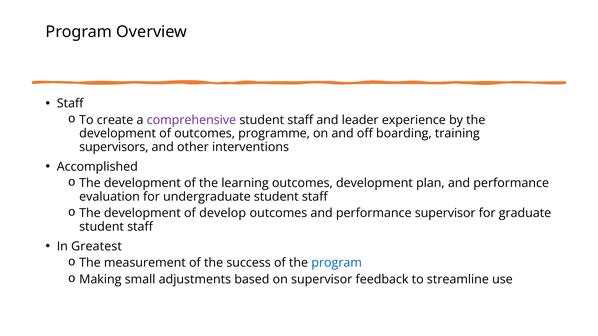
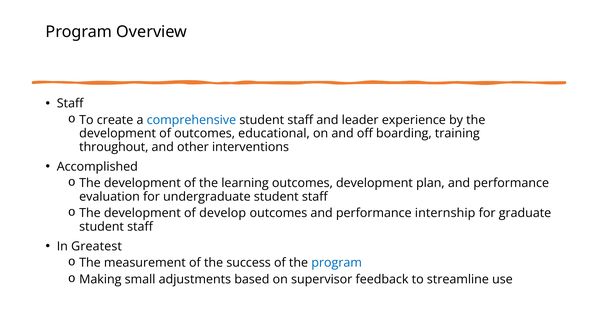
comprehensive colour: purple -> blue (191, 120)
programme: programme -> educational (274, 134)
supervisors: supervisors -> throughout (114, 147)
performance supervisor: supervisor -> internship (445, 213)
